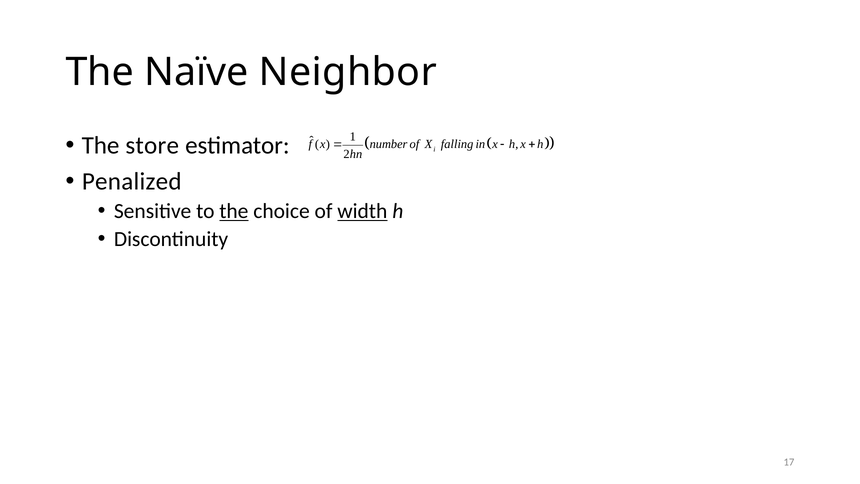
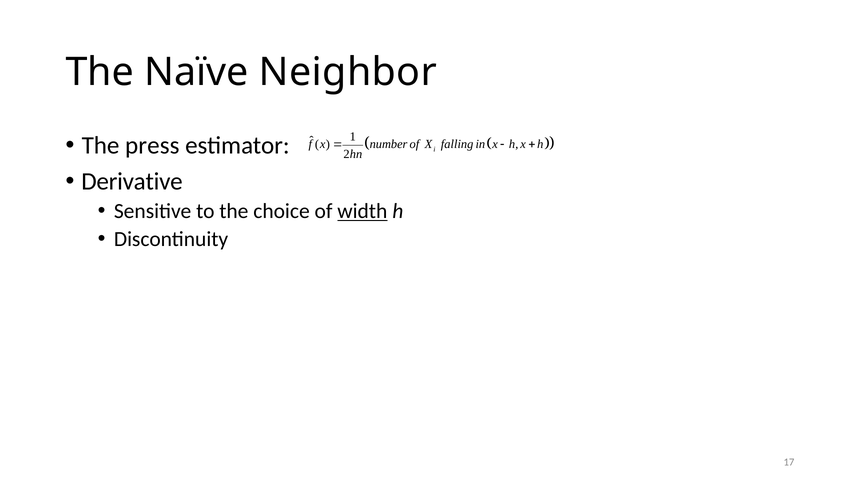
store: store -> press (152, 145)
Penalized: Penalized -> Derivative (132, 181)
the underline: present -> none (234, 211)
